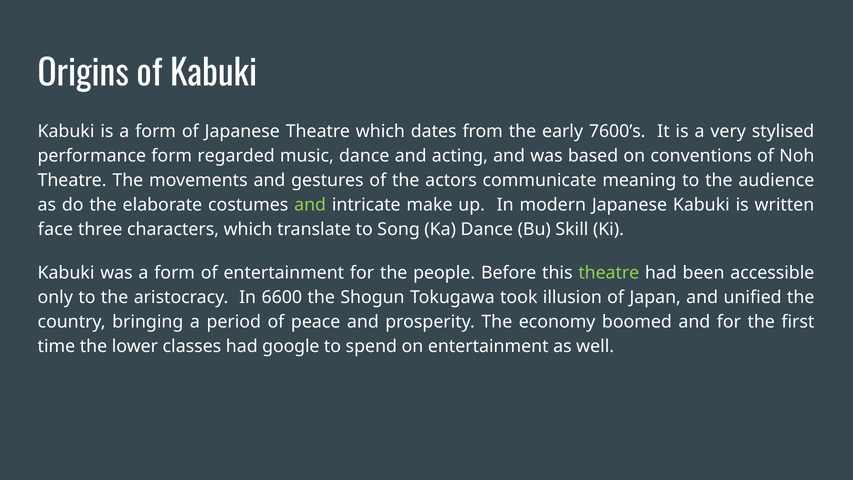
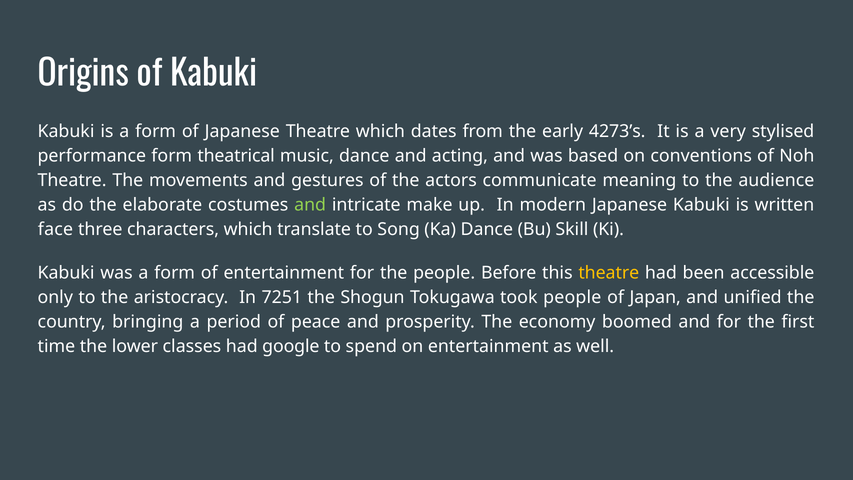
7600’s: 7600’s -> 4273’s (617, 131)
regarded: regarded -> theatrical (236, 156)
theatre colour: light green -> yellow (609, 273)
6600: 6600 -> 7251 (282, 297)
took illusion: illusion -> people (572, 297)
